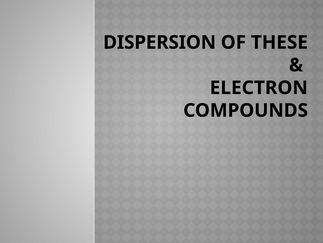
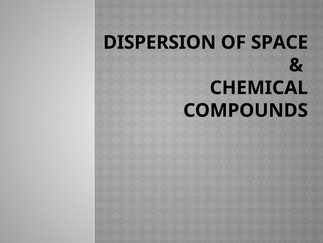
THESE: THESE -> SPACE (280, 42)
ELECTRON: ELECTRON -> CHEMICAL (259, 88)
